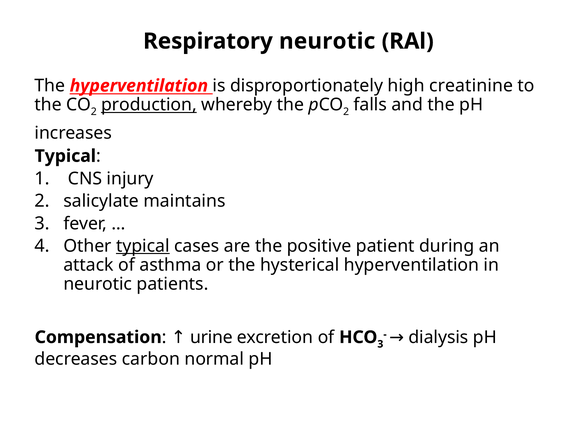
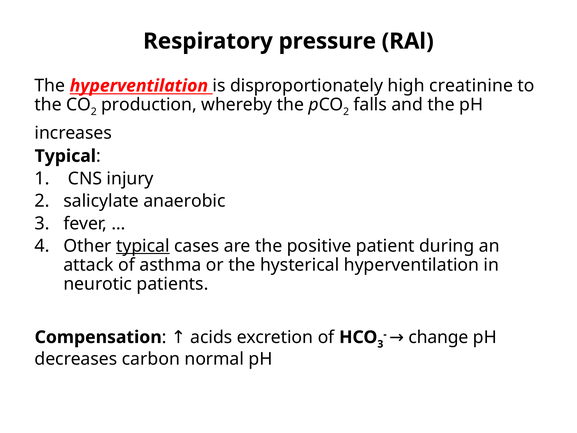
Respiratory neurotic: neurotic -> pressure (327, 41)
production underline: present -> none (149, 105)
maintains: maintains -> anaerobic (184, 201)
dialysis: dialysis -> change (438, 337)
urine: urine -> acids (211, 337)
